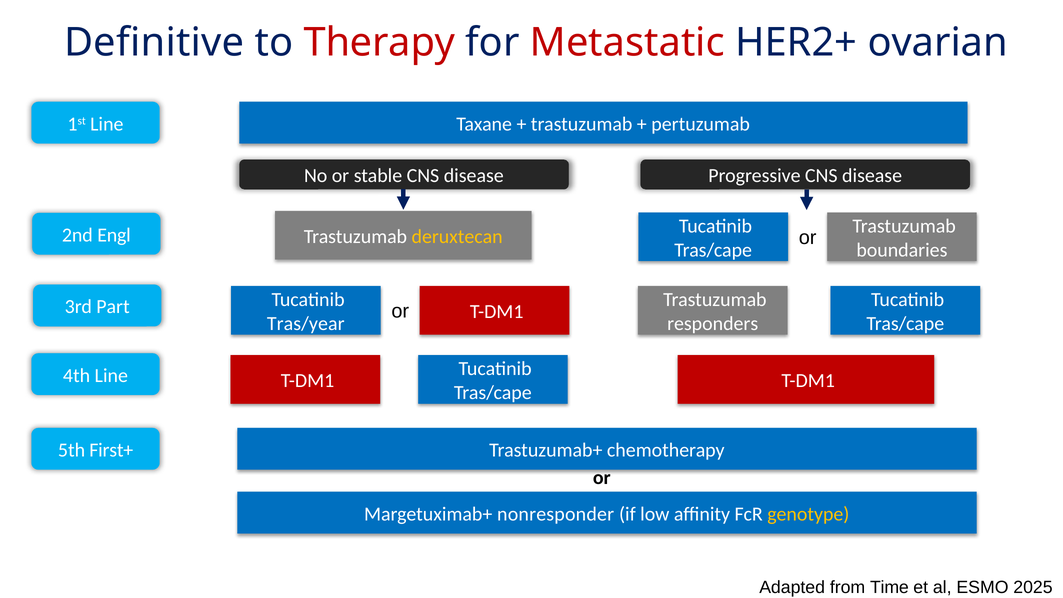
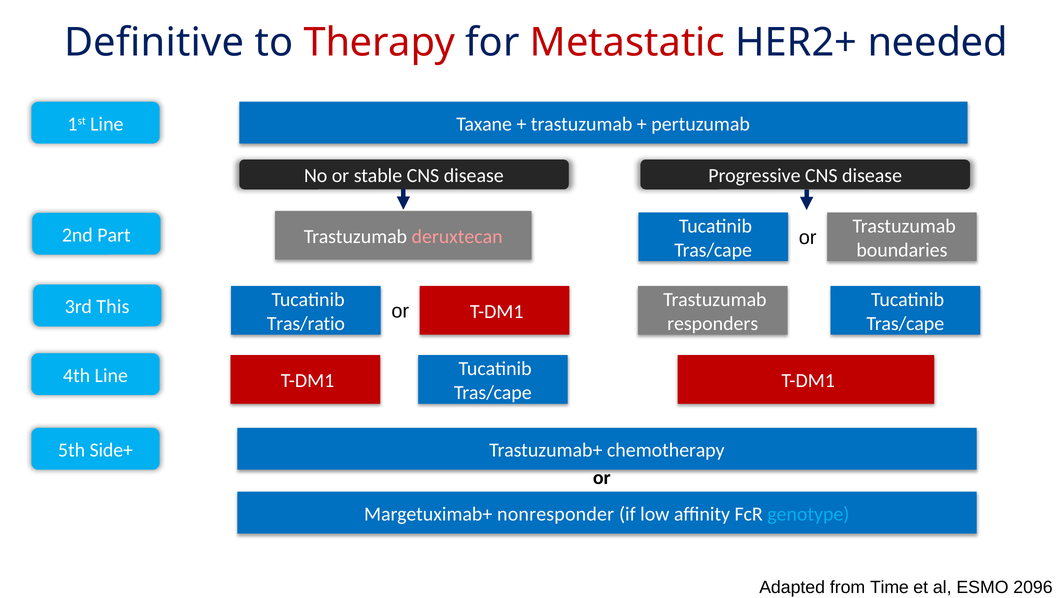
ovarian: ovarian -> needed (938, 43)
Engl: Engl -> Part (114, 235)
deruxtecan colour: yellow -> pink (457, 237)
Part: Part -> This (113, 307)
Tras/year: Tras/year -> Tras/ratio (306, 324)
First+: First+ -> Side+ (111, 450)
genotype colour: yellow -> light blue (808, 514)
2025: 2025 -> 2096 (1033, 587)
